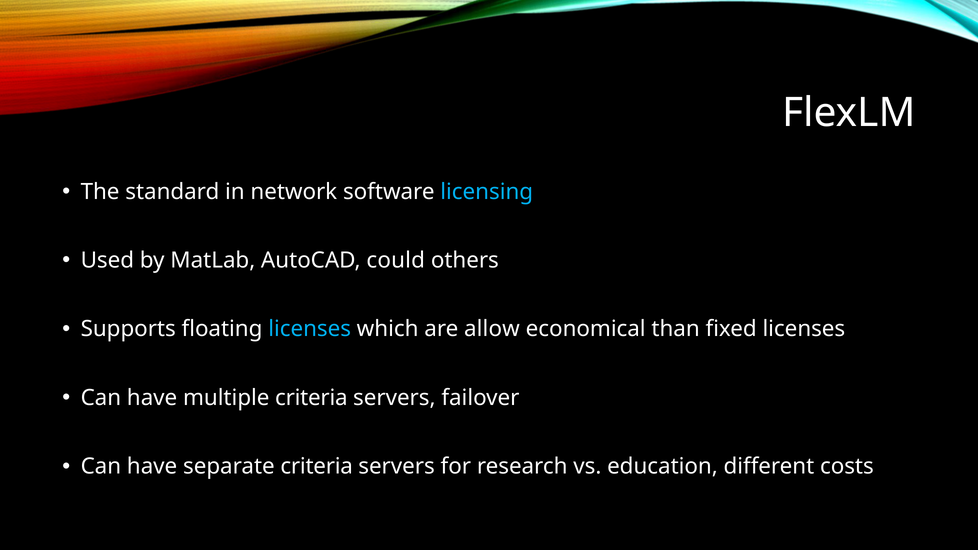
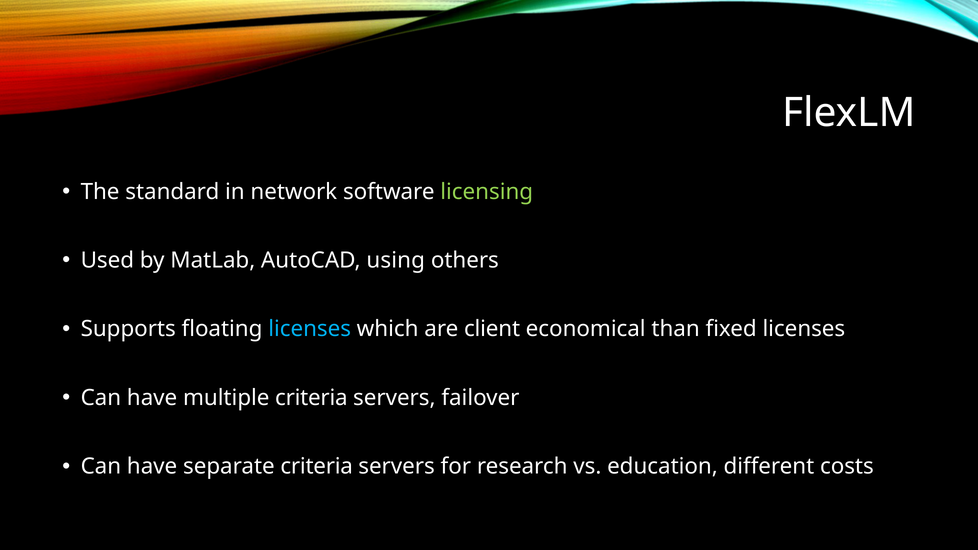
licensing colour: light blue -> light green (487, 192)
could: could -> using (396, 260)
allow: allow -> client (492, 329)
